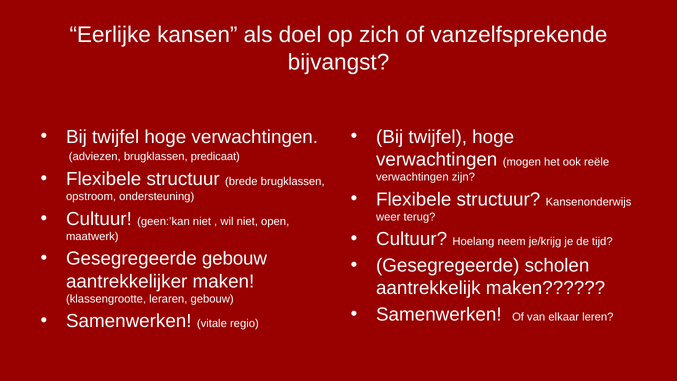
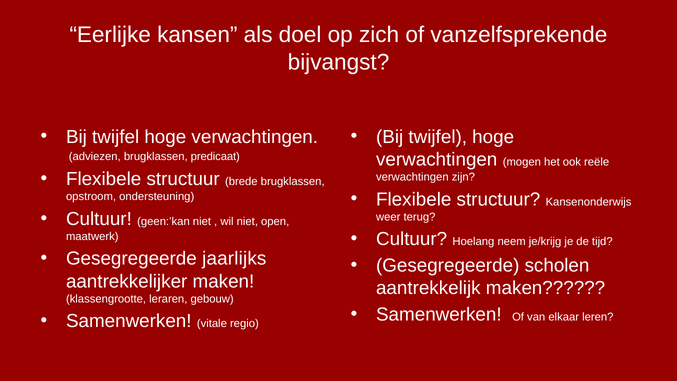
Gesegregeerde gebouw: gebouw -> jaarlijks (234, 259)
